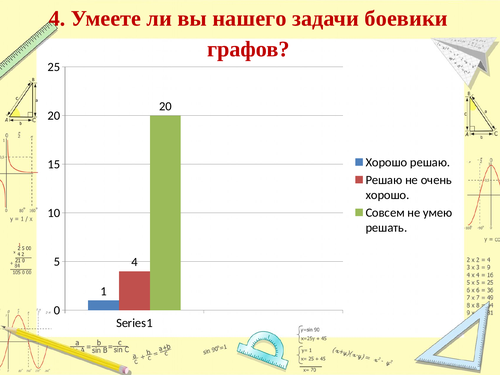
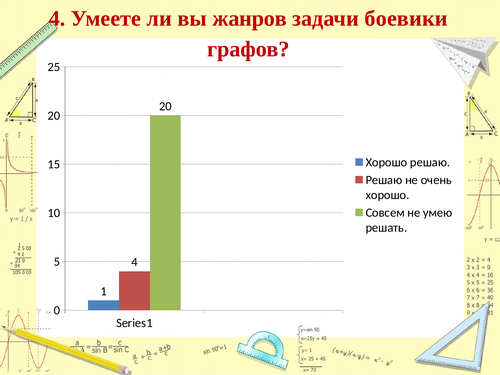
нашего: нашего -> жанров (250, 19)
